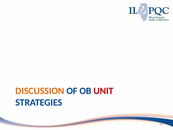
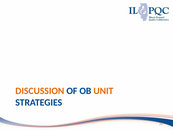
UNIT colour: red -> orange (103, 91)
